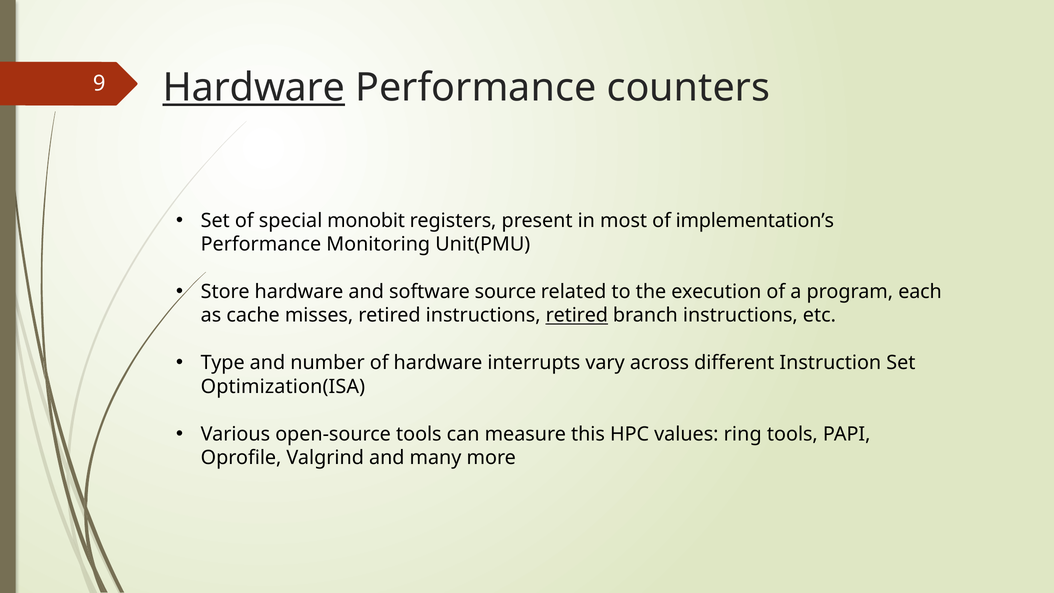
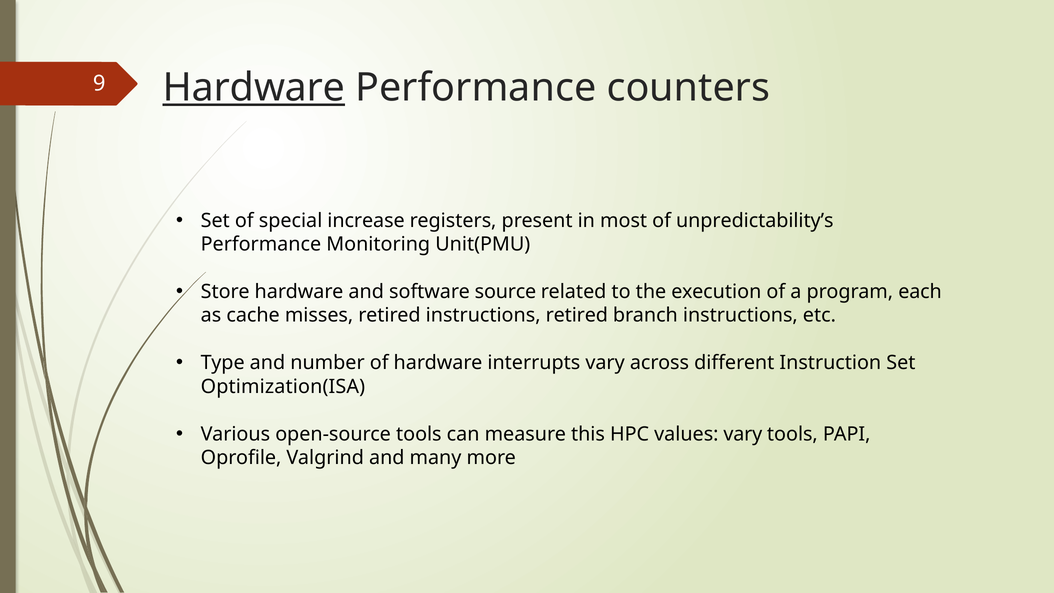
monobit: monobit -> increase (366, 221)
implementation’s: implementation’s -> unpredictability’s (755, 221)
retired underline: present -> none (577, 315)
values ring: ring -> vary (743, 434)
